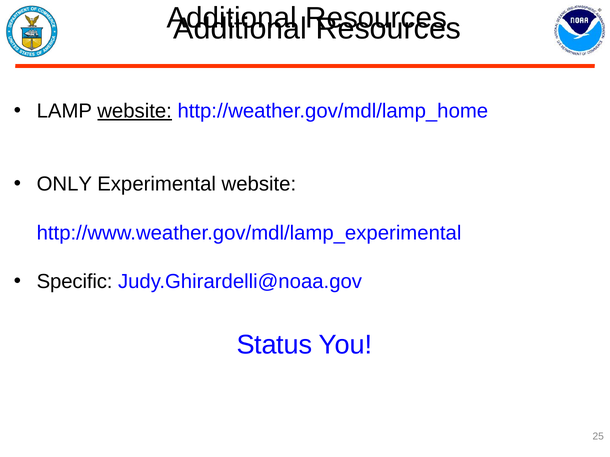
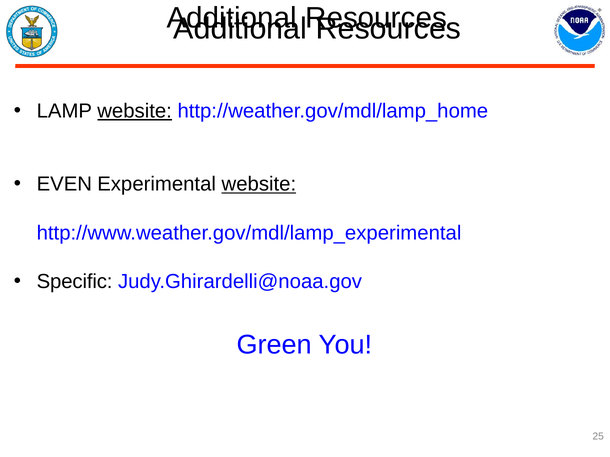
ONLY: ONLY -> EVEN (64, 184)
website underline: none -> present (259, 184)
Status: Status -> Green (274, 345)
